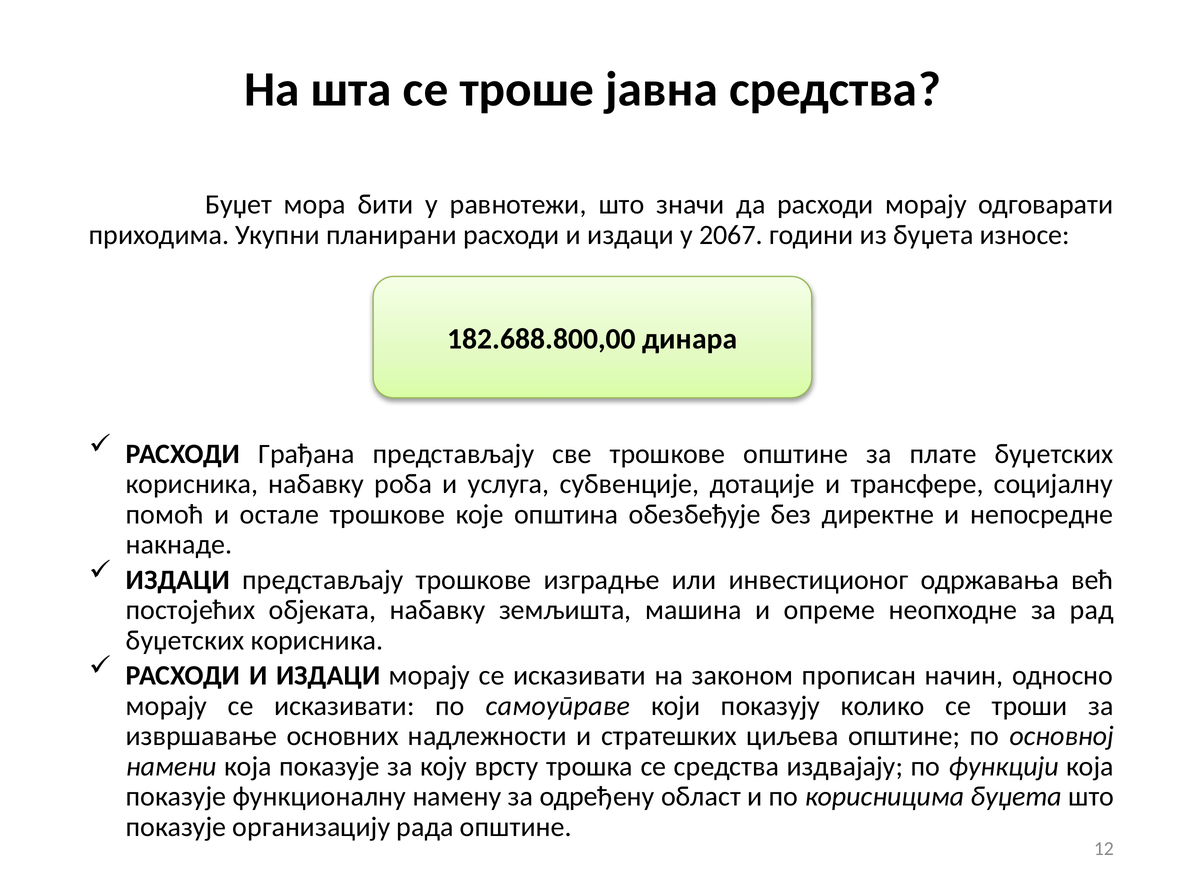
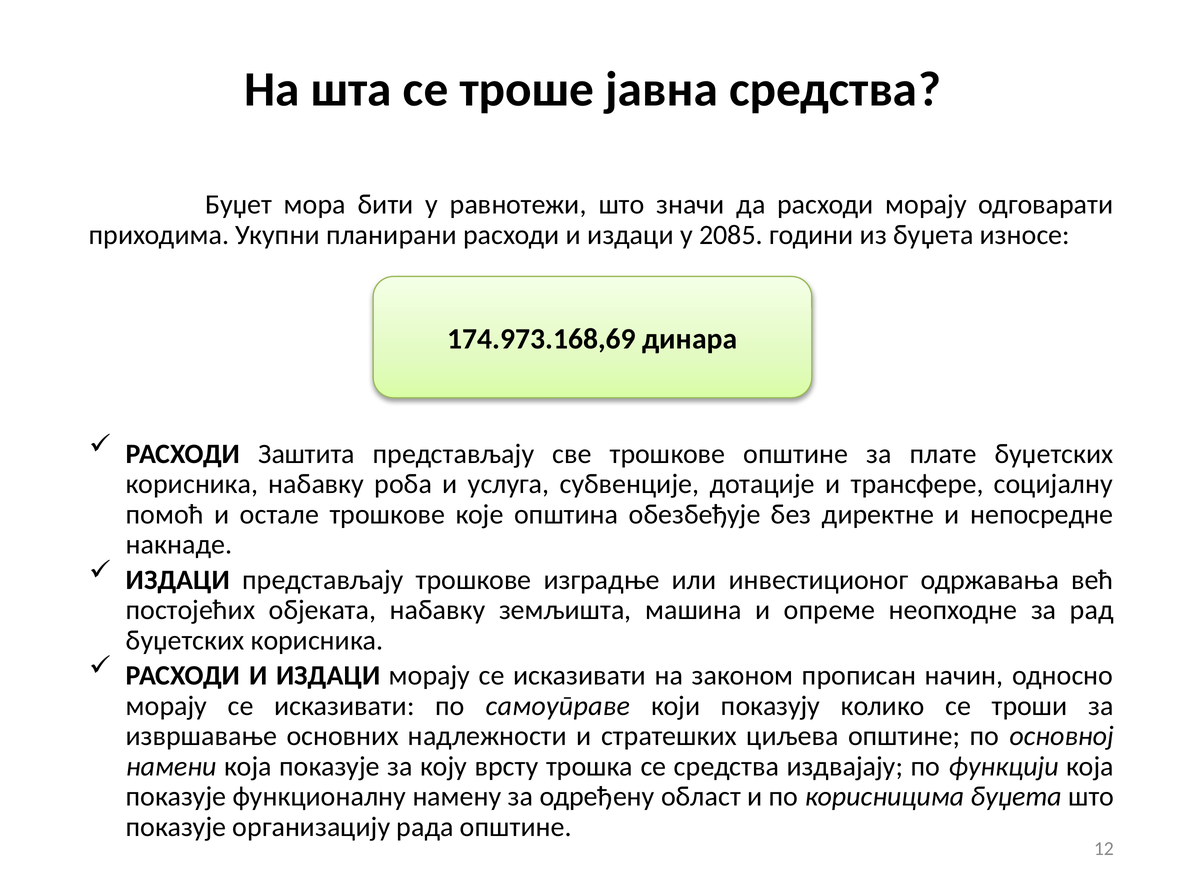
2067: 2067 -> 2085 (731, 235)
182.688.800,00: 182.688.800,00 -> 174.973.168,69 (541, 339)
Грађана: Грађана -> Заштита (307, 454)
